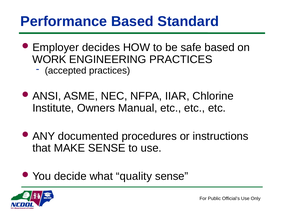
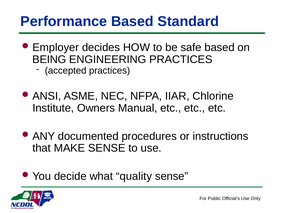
WORK: WORK -> BEING (49, 59)
